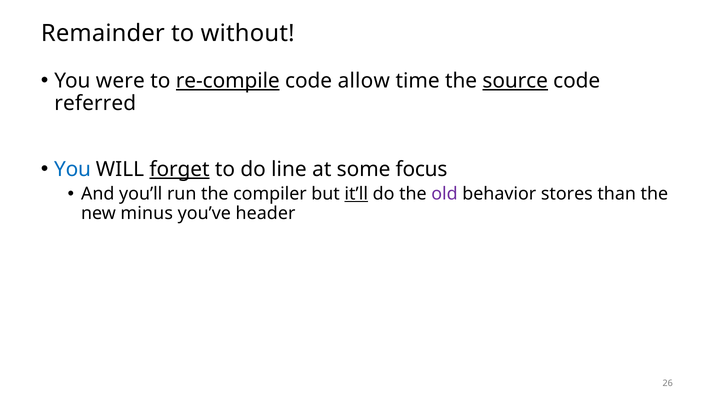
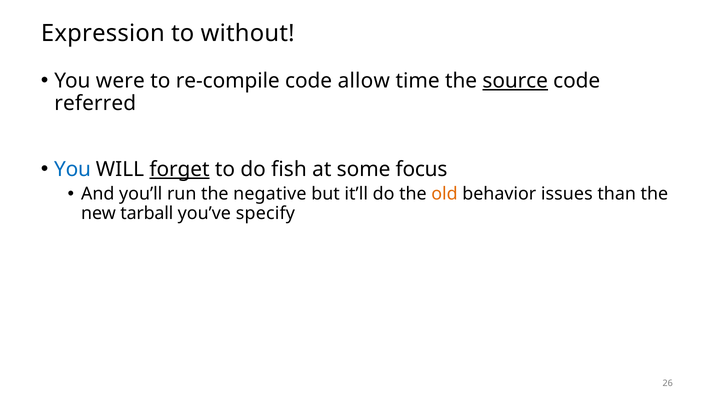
Remainder: Remainder -> Expression (103, 33)
re-compile underline: present -> none (228, 81)
line: line -> fish (289, 169)
compiler: compiler -> negative (270, 194)
it’ll underline: present -> none (356, 194)
old colour: purple -> orange (445, 194)
stores: stores -> issues (567, 194)
minus: minus -> tarball (147, 213)
header: header -> specify (265, 213)
